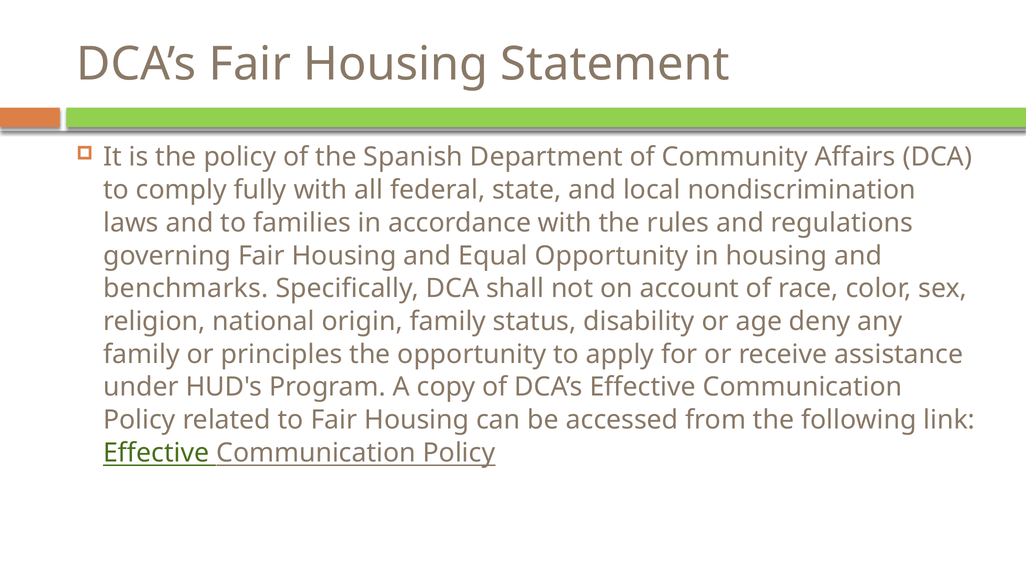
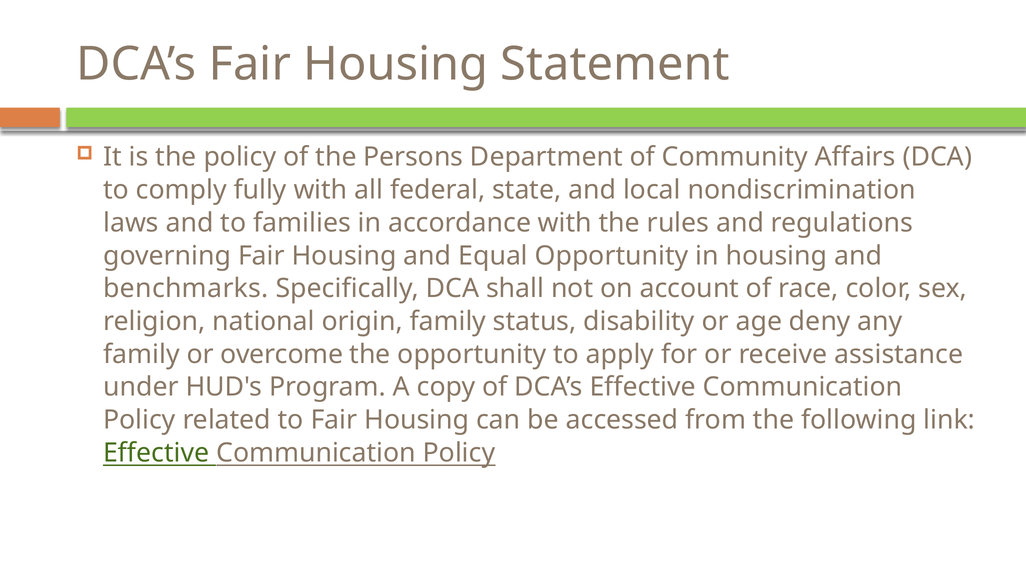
Spanish: Spanish -> Persons (413, 157)
principles: principles -> overcome (282, 354)
